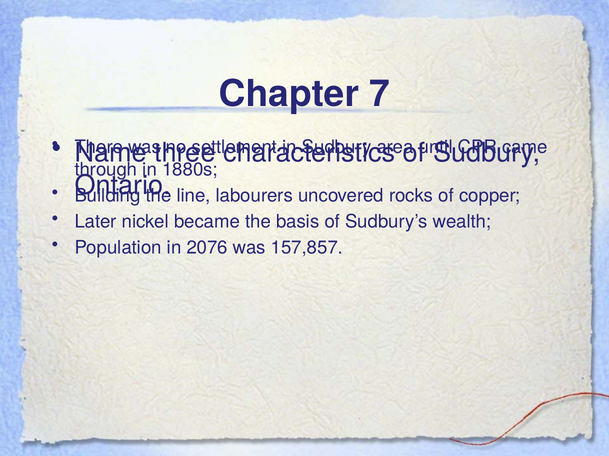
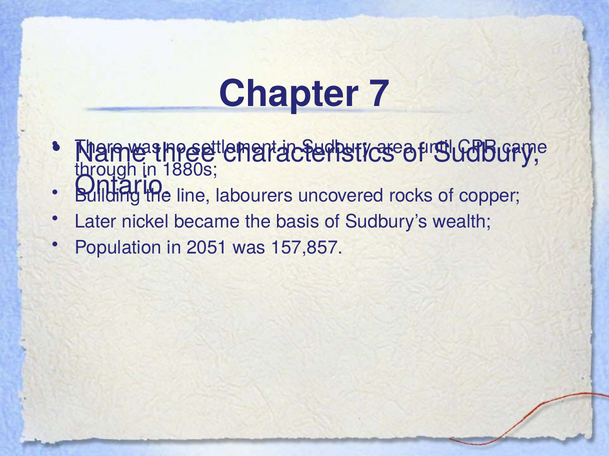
2076: 2076 -> 2051 (207, 248)
